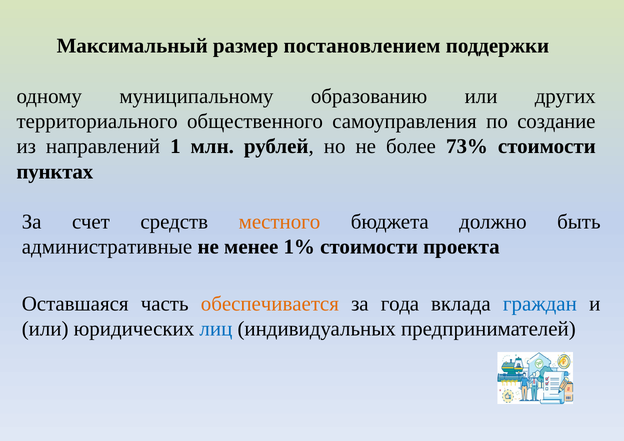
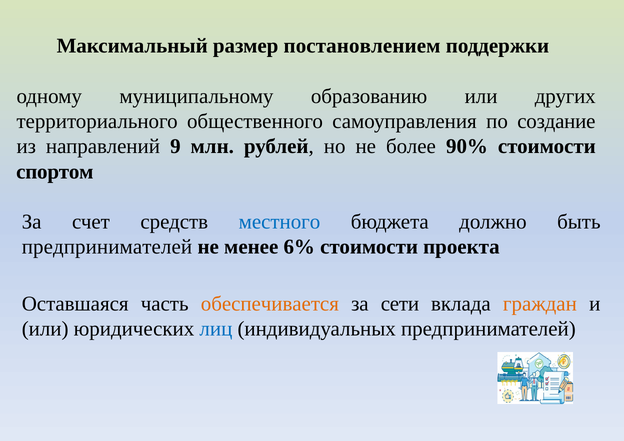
1: 1 -> 9 (175, 147)
73%: 73% -> 90% (467, 147)
пунктах: пунктах -> спортом (55, 172)
местного colour: orange -> blue (279, 222)
административные: административные -> предпринимателей (107, 247)
1%: 1% -> 6% (299, 247)
года: года -> сети (400, 304)
граждан colour: blue -> orange (540, 304)
